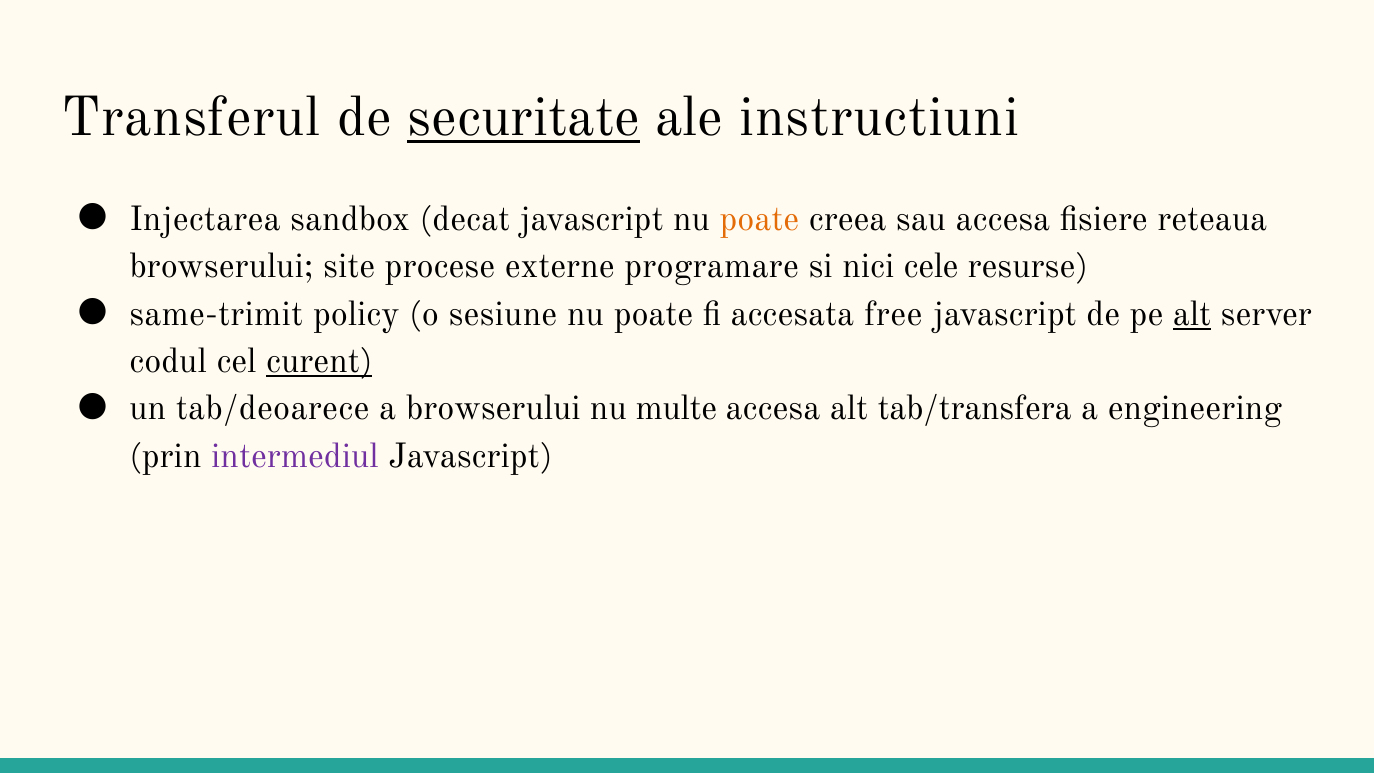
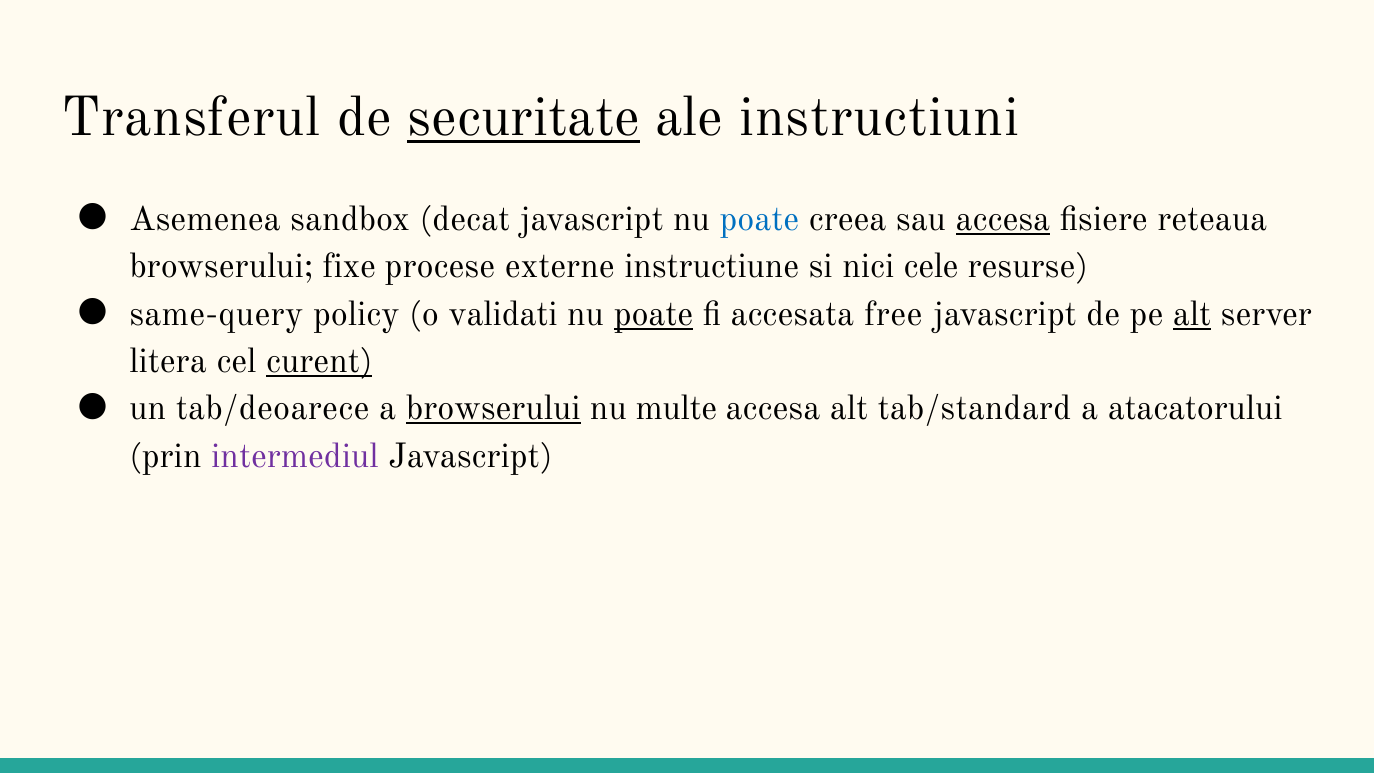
Injectarea: Injectarea -> Asemenea (205, 219)
poate colour: orange -> blue (759, 219)
accesa underline: none -> present (1003, 219)
site: site -> fixe (349, 266)
programare: programare -> instructiune (712, 266)
same-trimit: same-trimit -> same-query (216, 314)
sesiune: sesiune -> validati (503, 314)
poate underline: none -> present (653, 314)
codul: codul -> litera (168, 361)
browserului underline: none -> present (493, 408)
tab/transfera: tab/transfera -> tab/standard (974, 408)
engineering: engineering -> atacatorului (1195, 408)
